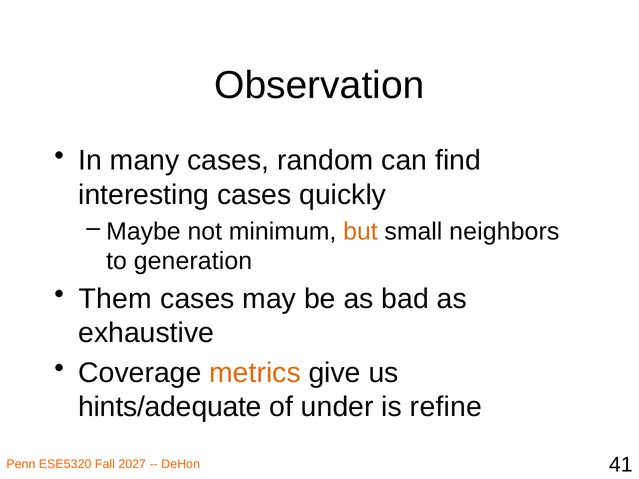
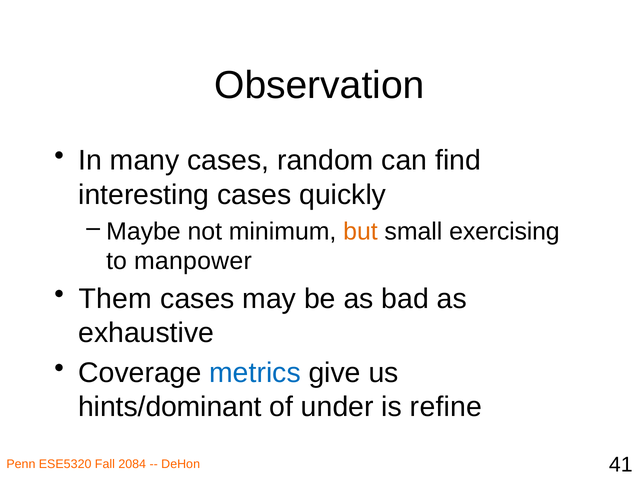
neighbors: neighbors -> exercising (504, 231)
generation: generation -> manpower (193, 261)
metrics colour: orange -> blue (255, 373)
hints/adequate: hints/adequate -> hints/dominant (170, 407)
2027: 2027 -> 2084 (132, 464)
